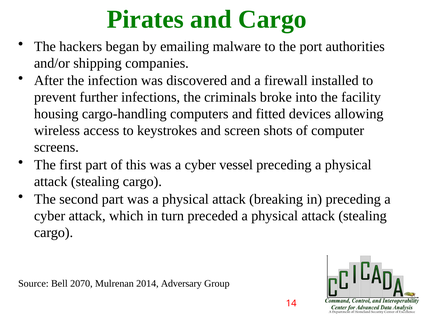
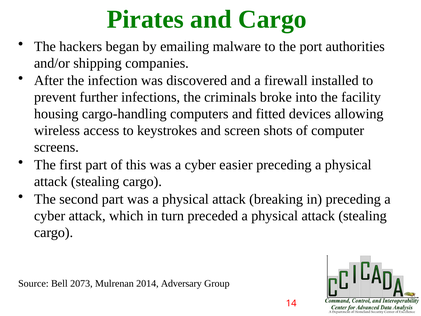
vessel: vessel -> easier (236, 165)
2070: 2070 -> 2073 (81, 283)
